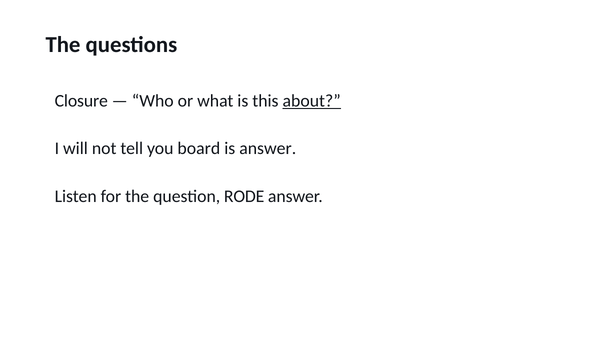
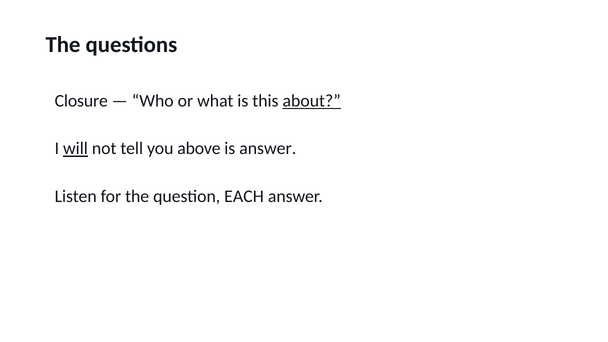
will underline: none -> present (75, 149)
board: board -> above (199, 149)
RODE: RODE -> EACH (244, 197)
